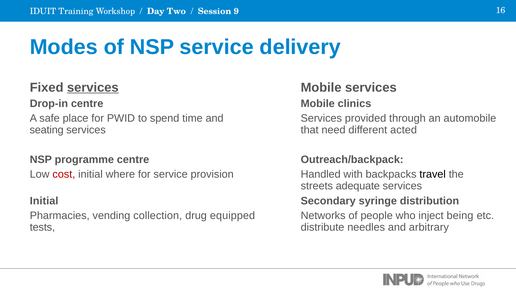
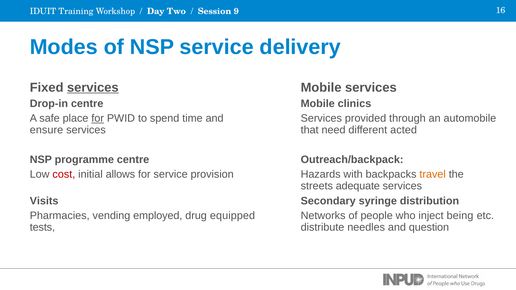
for underline: none -> present (98, 118)
seating: seating -> ensure (46, 130)
where: where -> allows (120, 175)
Handled: Handled -> Hazards (321, 175)
travel colour: black -> orange (433, 175)
Initial: Initial -> Visits (44, 201)
collection: collection -> employed (158, 216)
arbitrary: arbitrary -> question (429, 227)
